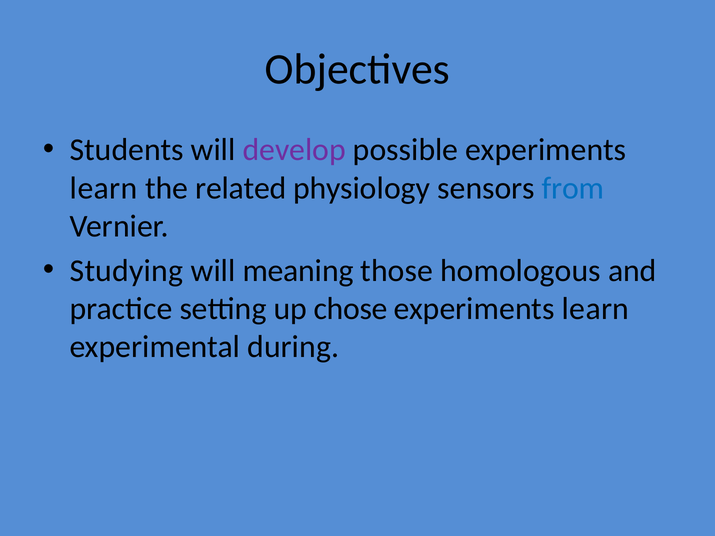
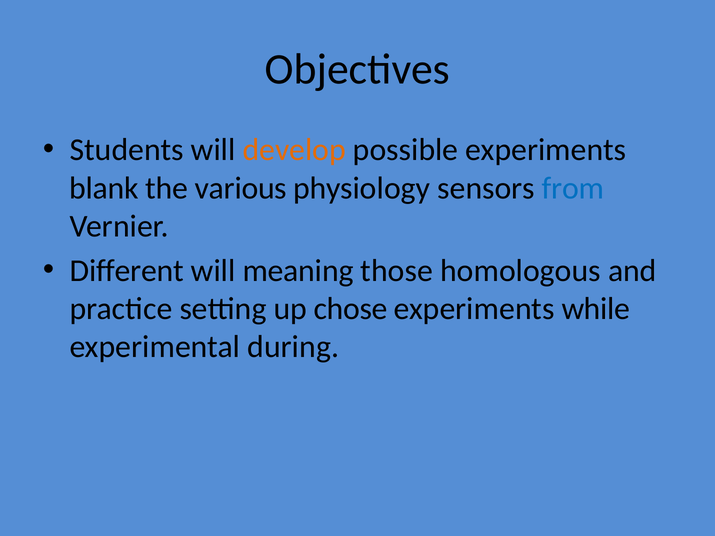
develop colour: purple -> orange (294, 150)
learn: learn -> blank (104, 188)
related: related -> various (241, 188)
Studying: Studying -> Different (127, 271)
learn: learn -> while (596, 309)
